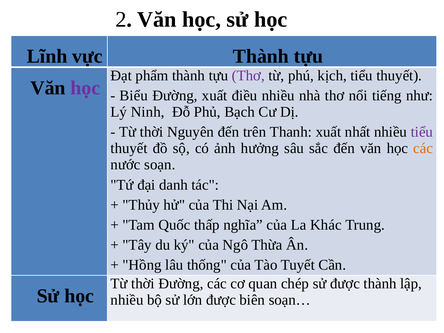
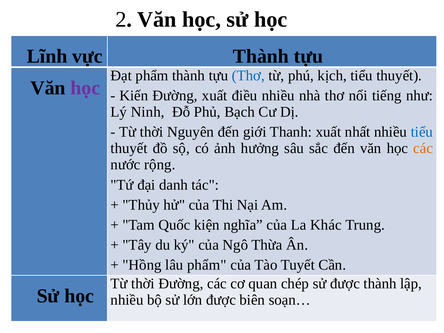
Thơ colour: purple -> blue (248, 76)
Biểu: Biểu -> Kiến (134, 96)
trên: trên -> giới (255, 132)
tiểu colour: purple -> blue (422, 132)
soạn: soạn -> rộng (160, 165)
thấp: thấp -> kiện (207, 225)
lâu thống: thống -> phẩm (207, 265)
